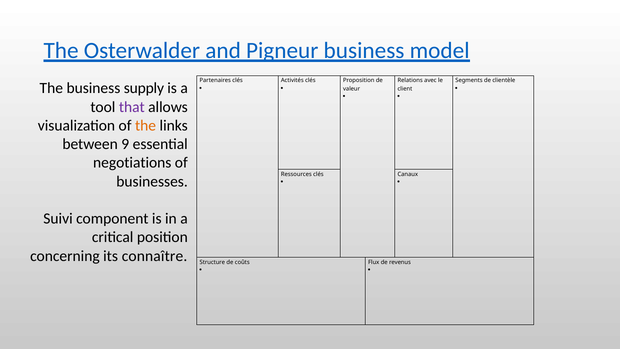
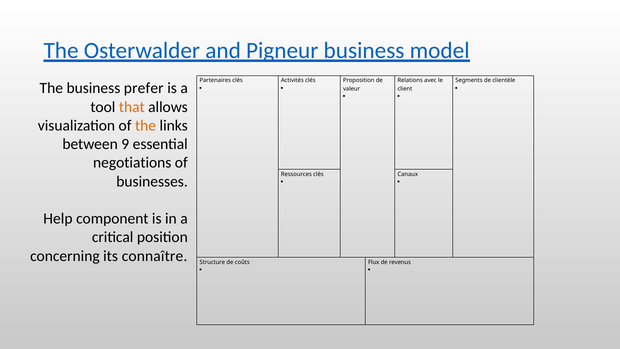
supply: supply -> prefer (144, 88)
that colour: purple -> orange (132, 107)
Suivi: Suivi -> Help (58, 219)
